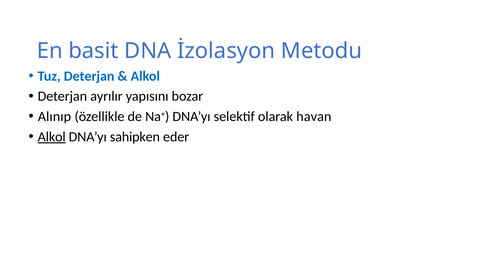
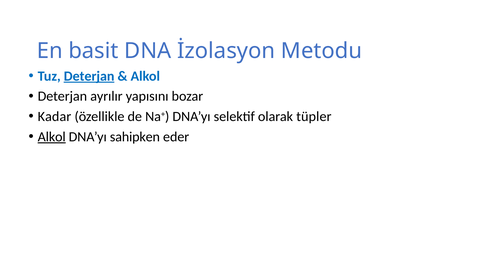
Deterjan underline: none -> present (89, 76)
Alınıp: Alınıp -> Kadar (54, 117)
havan: havan -> tüpler (314, 117)
